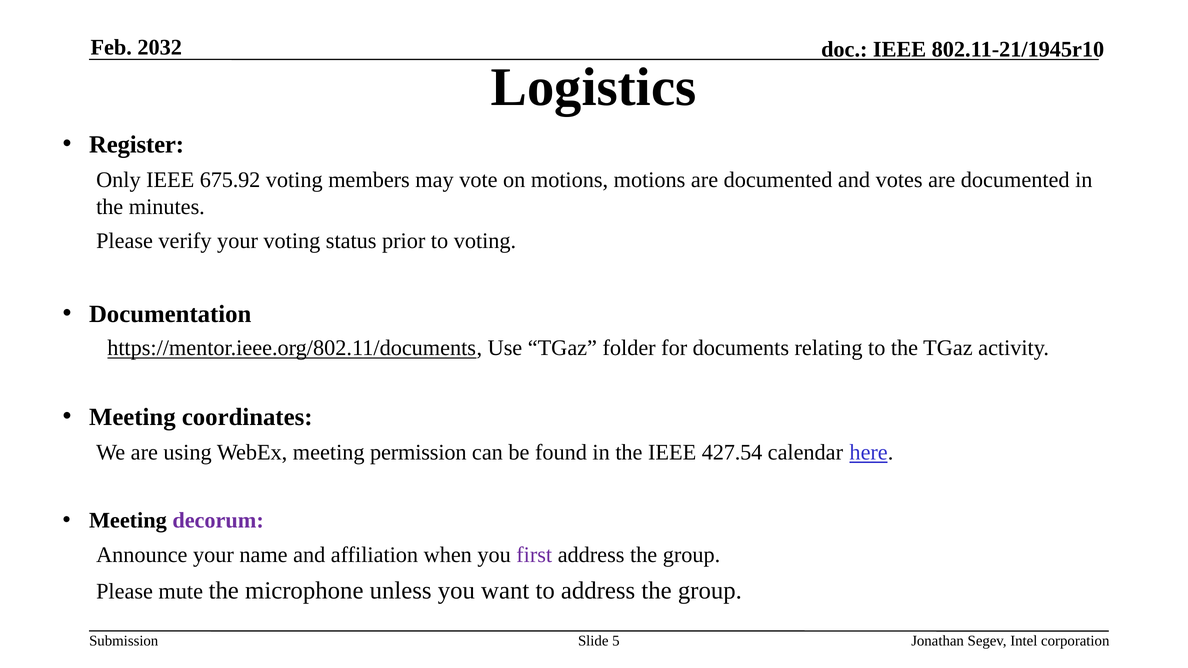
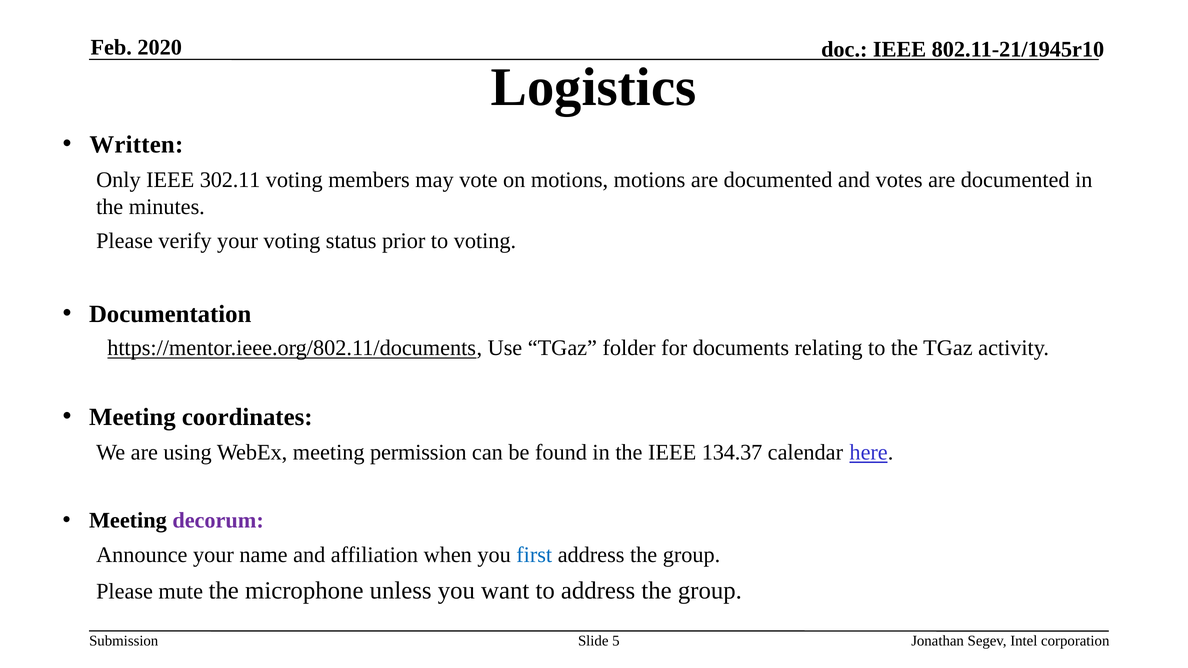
2032: 2032 -> 2020 (160, 47)
Register: Register -> Written (136, 145)
675.92: 675.92 -> 302.11 (230, 180)
427.54: 427.54 -> 134.37 (732, 452)
first colour: purple -> blue (534, 555)
